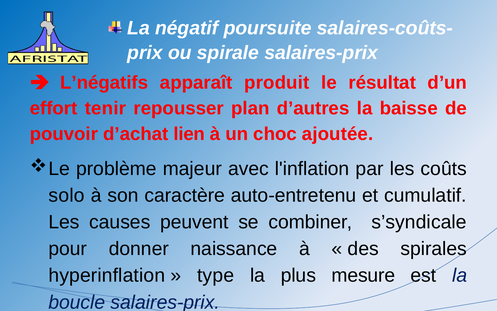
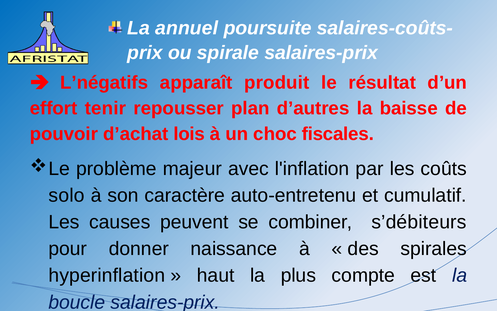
négatif: négatif -> annuel (187, 28)
lien: lien -> lois (189, 134)
ajoutée: ajoutée -> fiscales (338, 134)
s’syndicale: s’syndicale -> s’débiteurs (419, 222)
type: type -> haut (216, 275)
mesure: mesure -> compte (363, 275)
